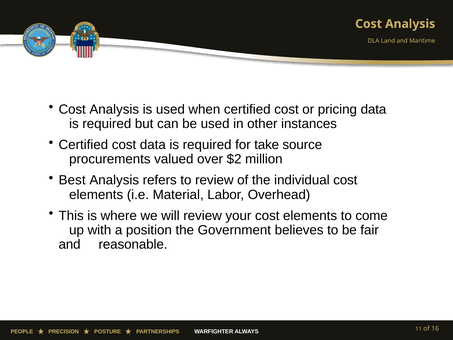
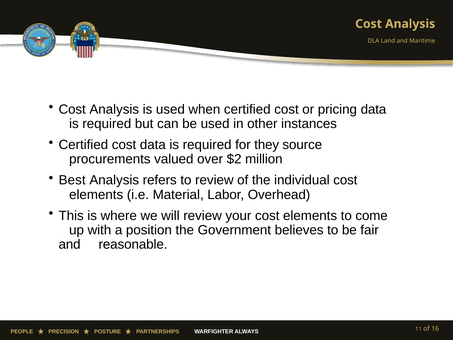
take: take -> they (267, 145)
